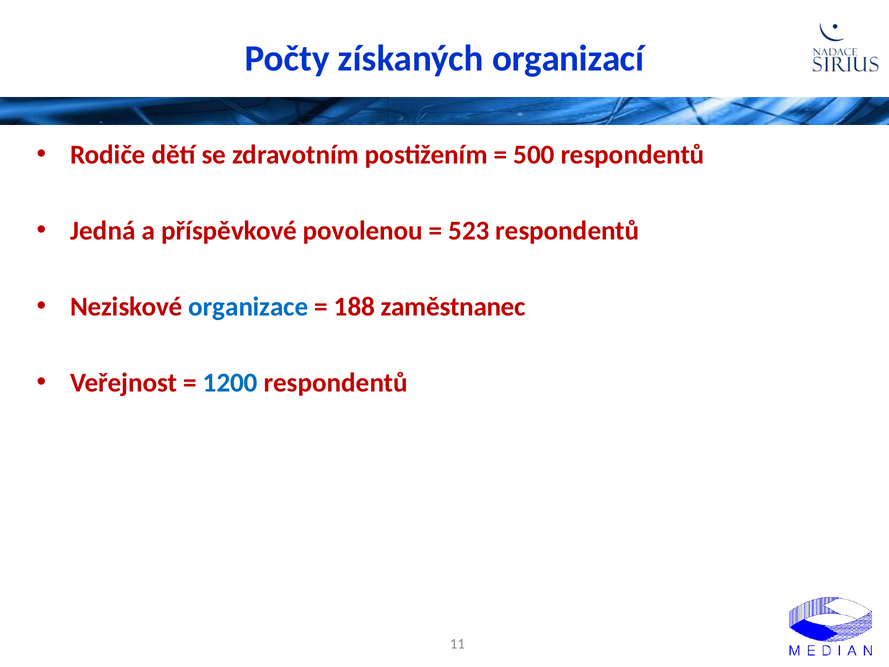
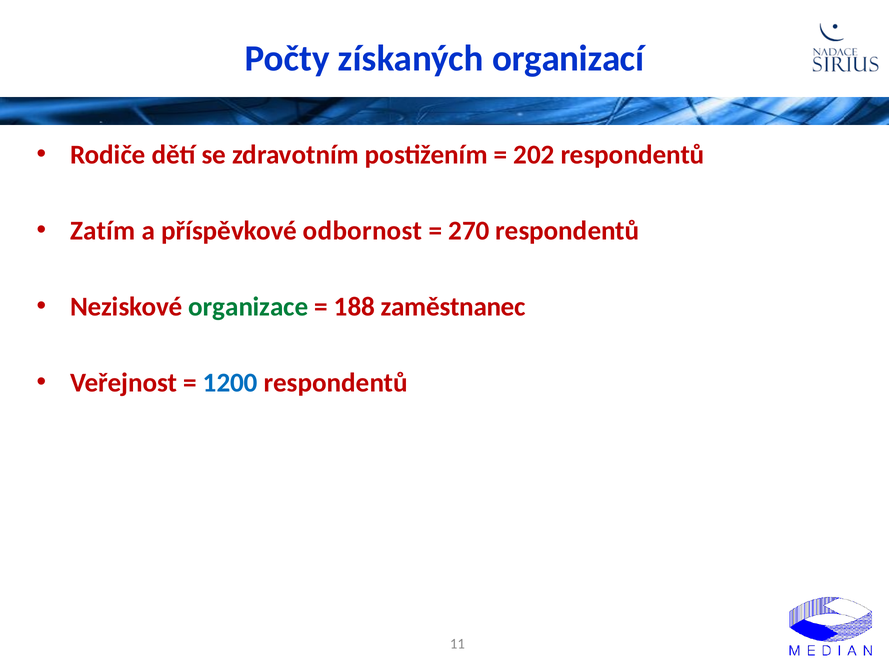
500: 500 -> 202 (534, 155)
Jedná: Jedná -> Zatím (103, 231)
povolenou: povolenou -> odbornost (363, 231)
523: 523 -> 270 (469, 231)
organizace colour: blue -> green (248, 306)
